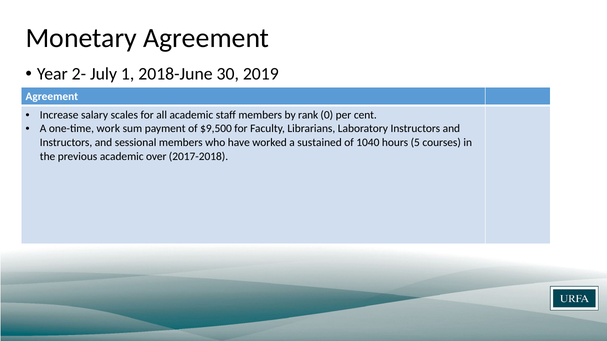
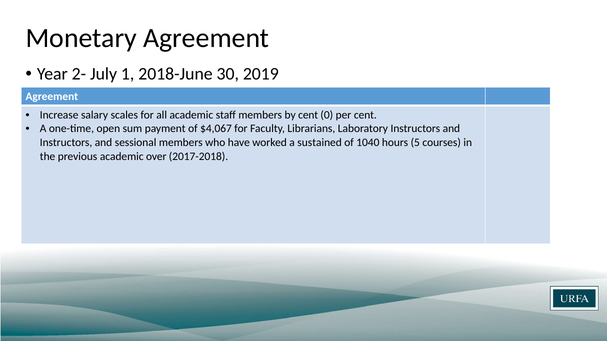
by rank: rank -> cent (308, 115)
work: work -> open (108, 129)
$9,500: $9,500 -> $4,067 (216, 129)
